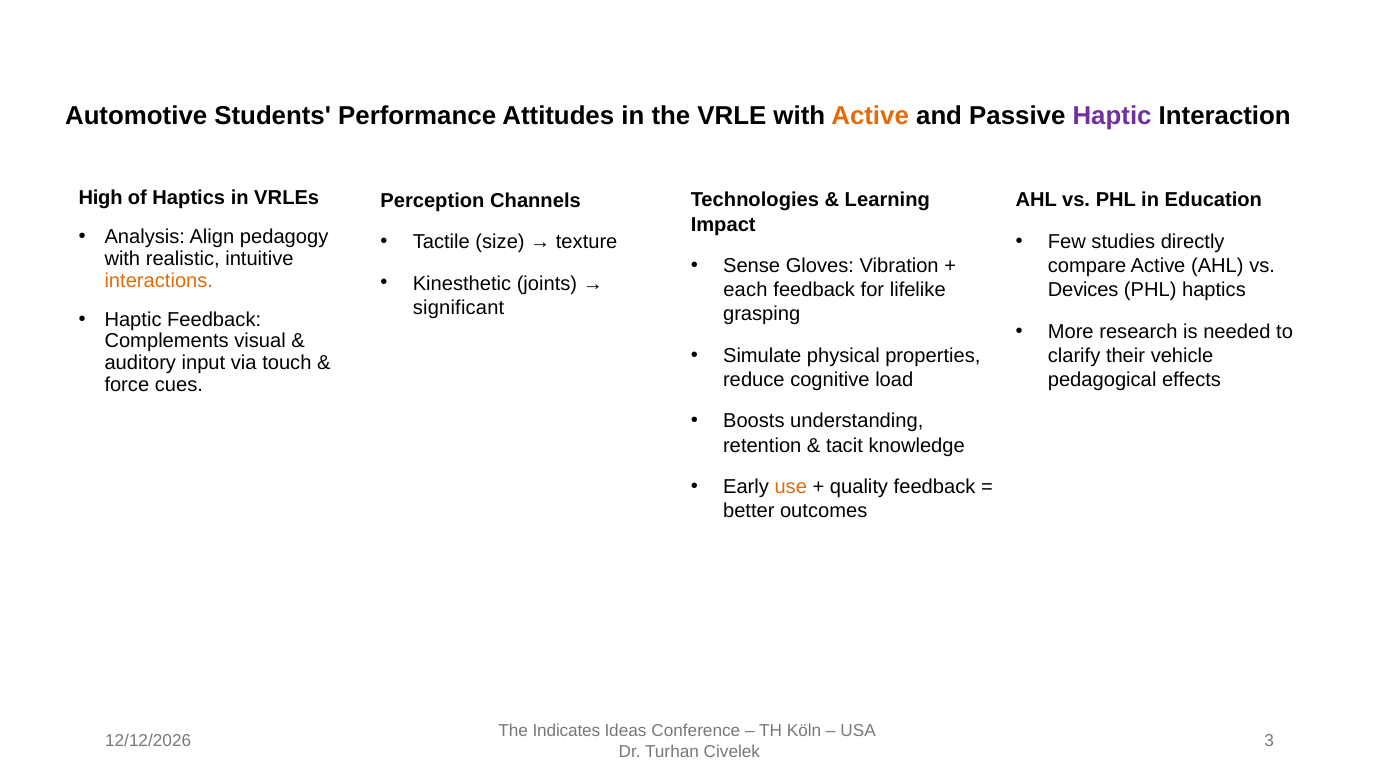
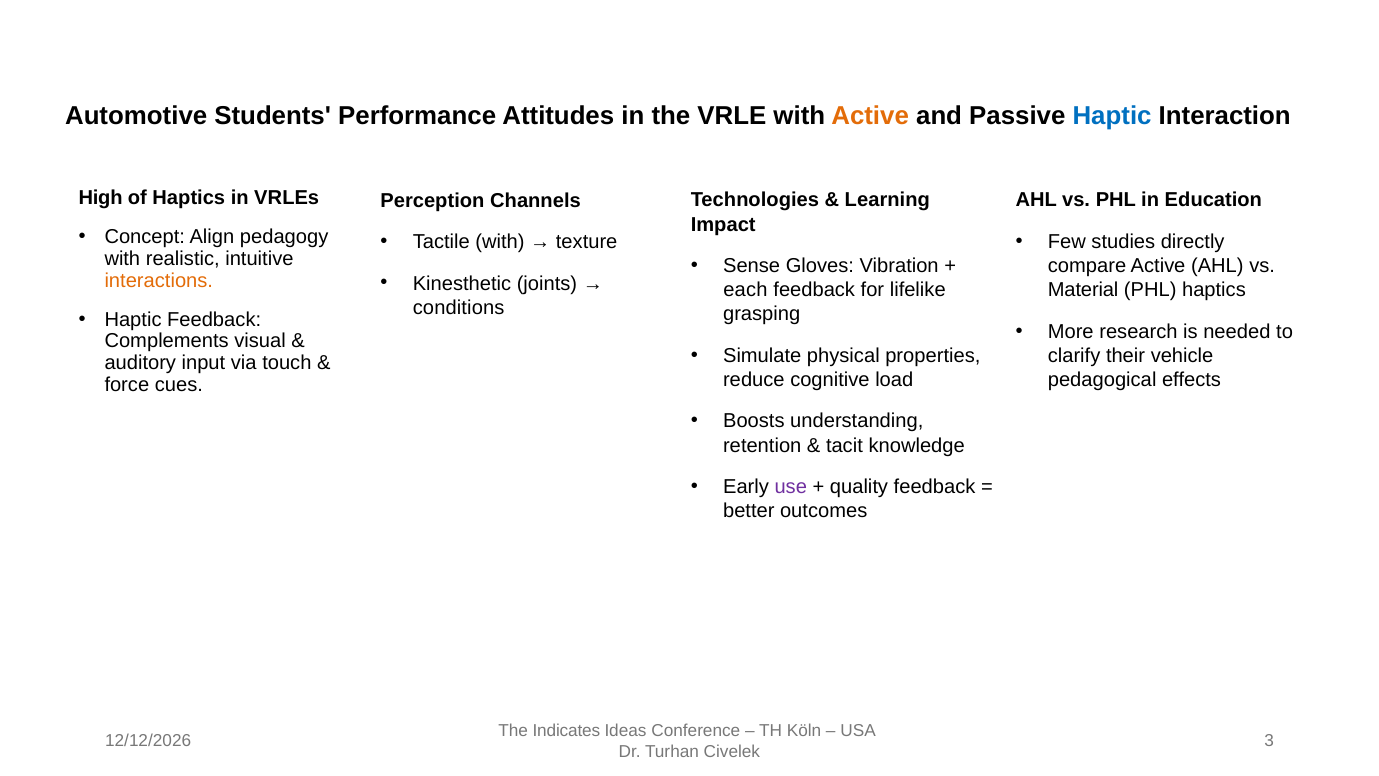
Haptic colour: purple -> blue (1112, 116)
Analysis: Analysis -> Concept (145, 237)
Tactile size: size -> with (500, 242)
Devices: Devices -> Material (1083, 290)
significant: significant -> conditions (459, 307)
use colour: orange -> purple (791, 487)
